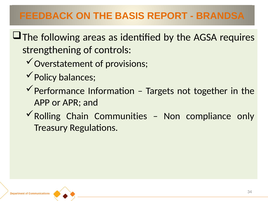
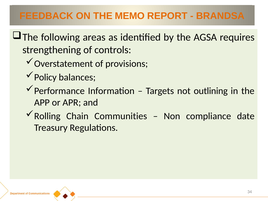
BASIS: BASIS -> MEMO (130, 16)
together: together -> outlining (211, 91)
only: only -> date (246, 116)
